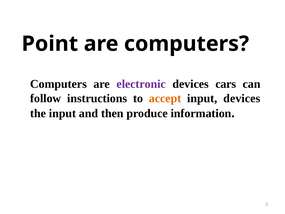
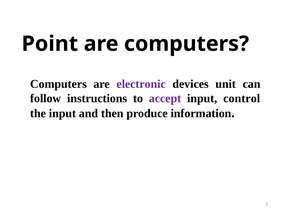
cars: cars -> unit (226, 84)
accept colour: orange -> purple (165, 98)
input devices: devices -> control (242, 98)
